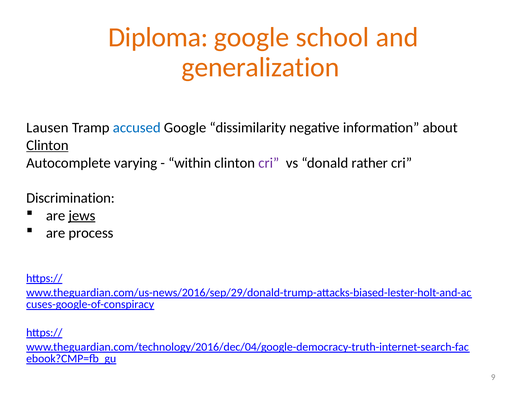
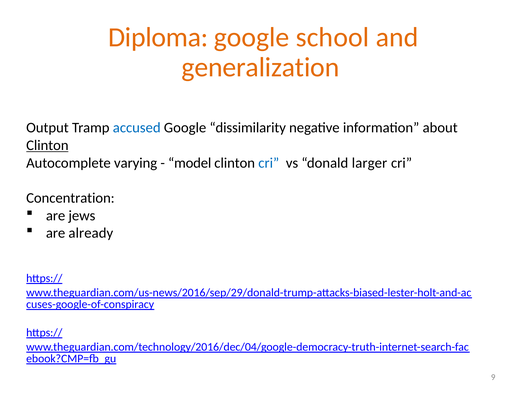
Lausen: Lausen -> Output (47, 128)
within: within -> model (190, 163)
cri colour: purple -> blue (269, 163)
rather: rather -> larger (370, 163)
Discrimination: Discrimination -> Concentration (70, 198)
jews underline: present -> none (82, 216)
process: process -> already (91, 233)
